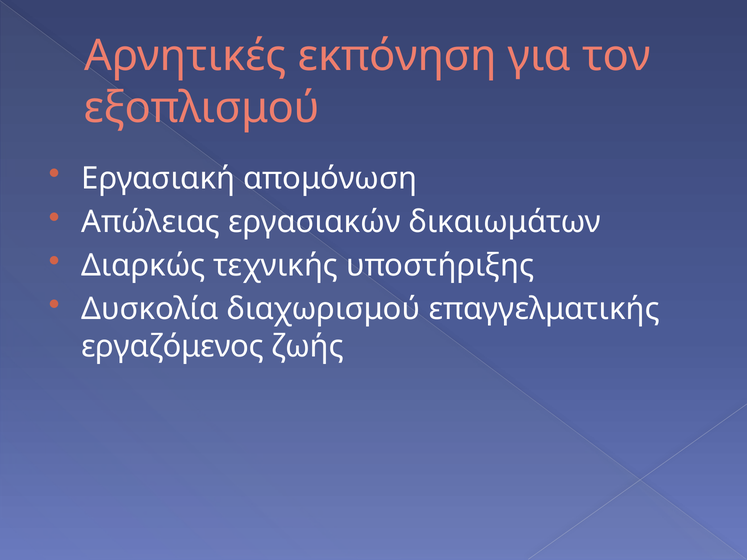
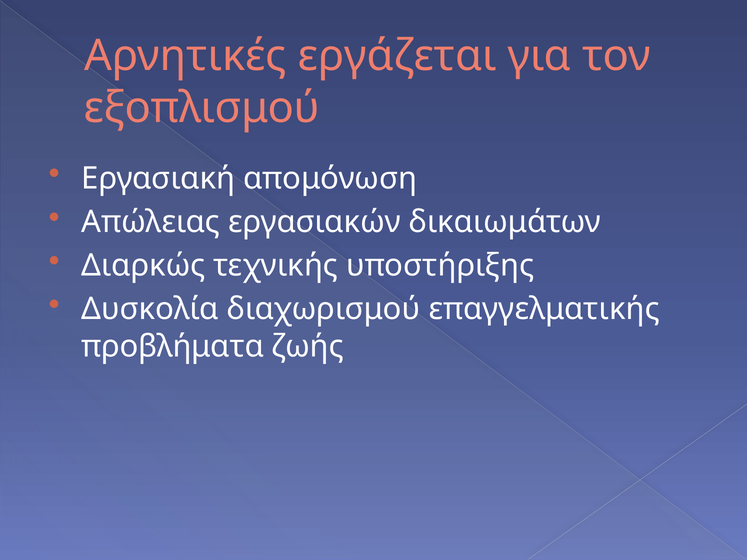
εκπόνηση: εκπόνηση -> εργάζεται (397, 56)
εργαζόμενος: εργαζόμενος -> προβλήματα (173, 346)
